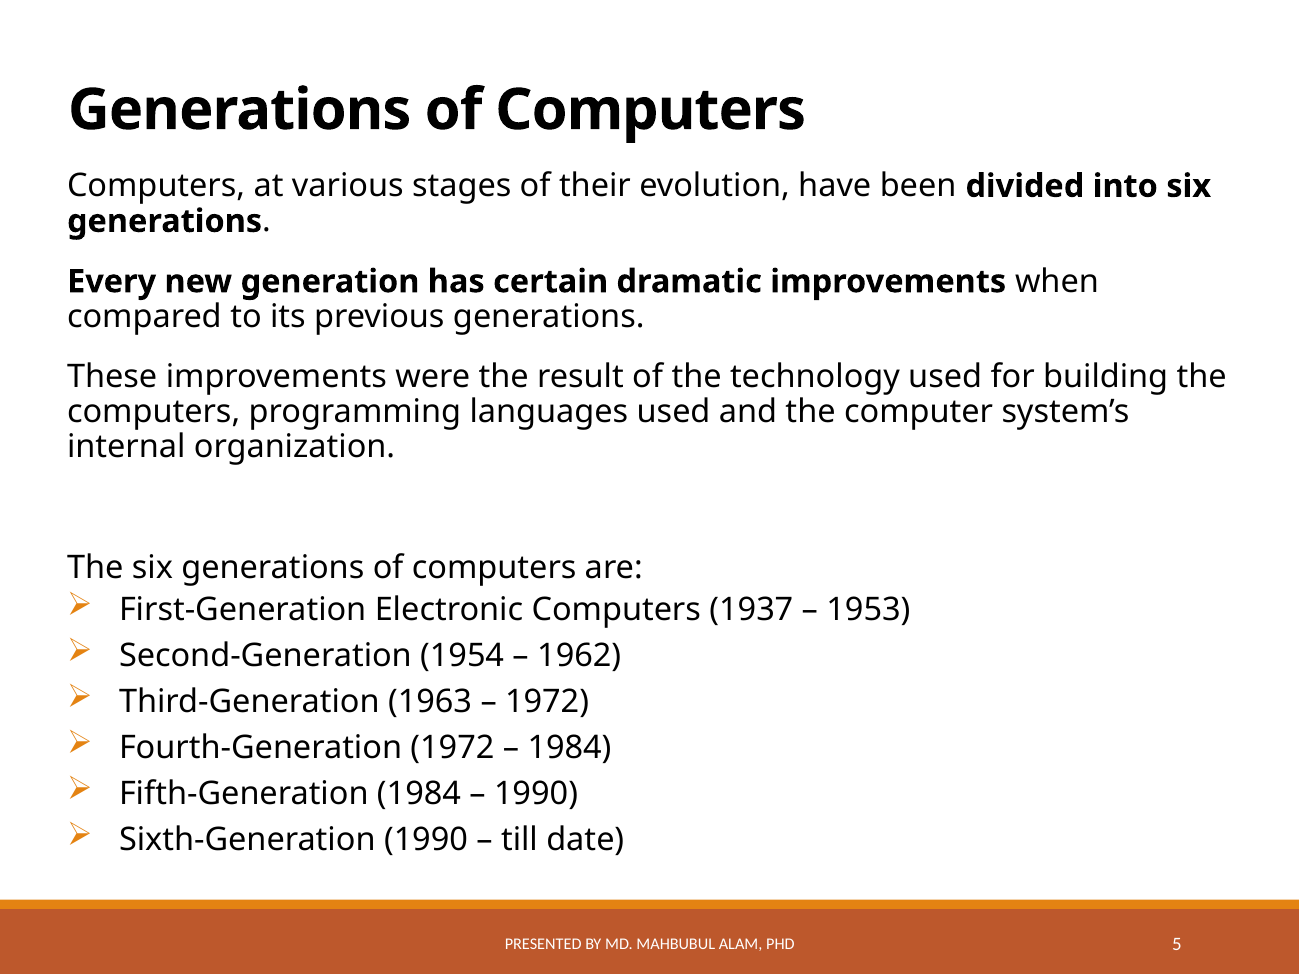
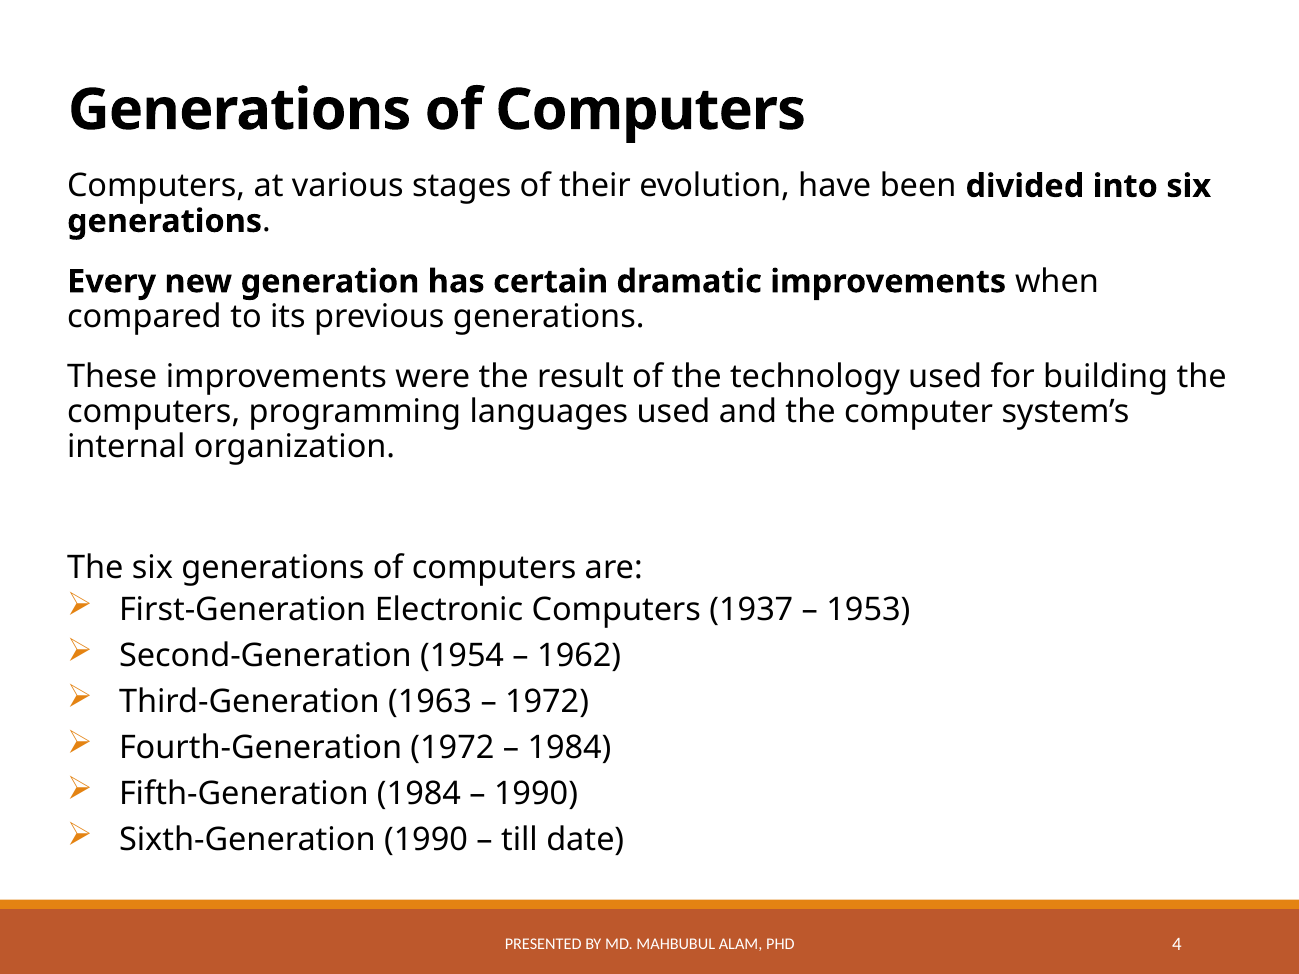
5: 5 -> 4 (1177, 945)
